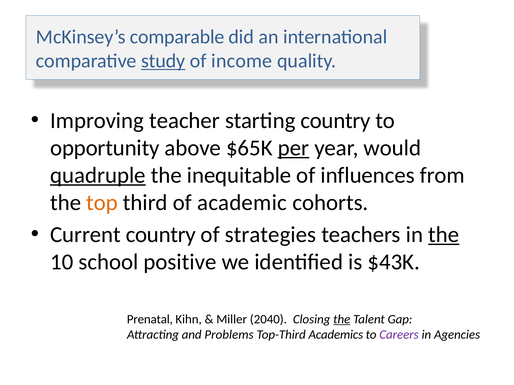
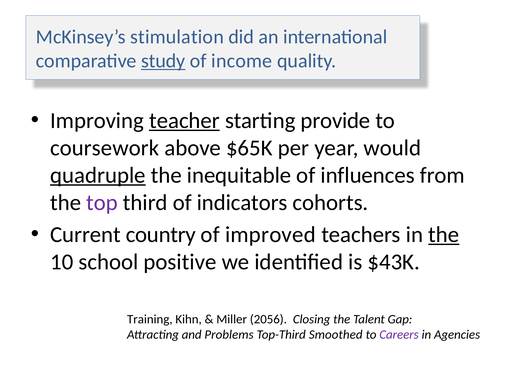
comparable: comparable -> stimulation (177, 37)
teacher underline: none -> present (185, 121)
starting country: country -> provide (335, 121)
opportunity: opportunity -> coursework (105, 148)
per underline: present -> none (293, 148)
top colour: orange -> purple (102, 203)
academic: academic -> indicators (242, 203)
strategies: strategies -> improved (270, 235)
Prenatal: Prenatal -> Training (150, 320)
2040: 2040 -> 2056 (268, 320)
the underline: present -> none (342, 320)
Academics: Academics -> Smoothed (336, 335)
